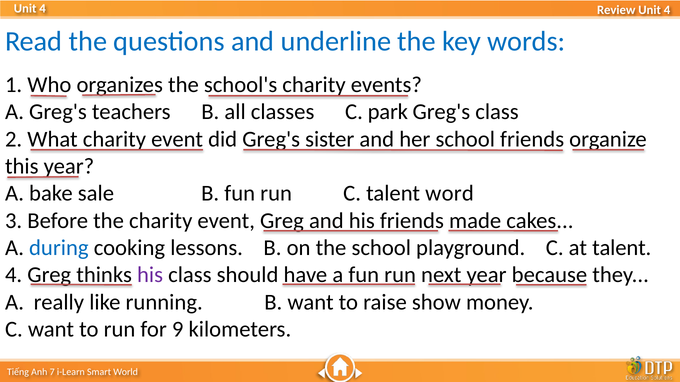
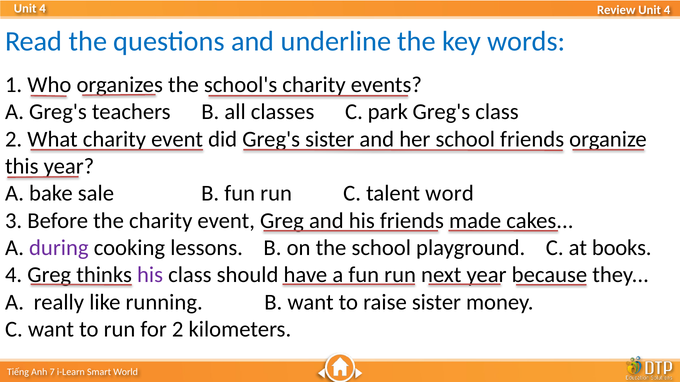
during colour: blue -> purple (59, 248)
at talent: talent -> books (622, 248)
raise show: show -> sister (436, 302)
for 9: 9 -> 2 (178, 330)
